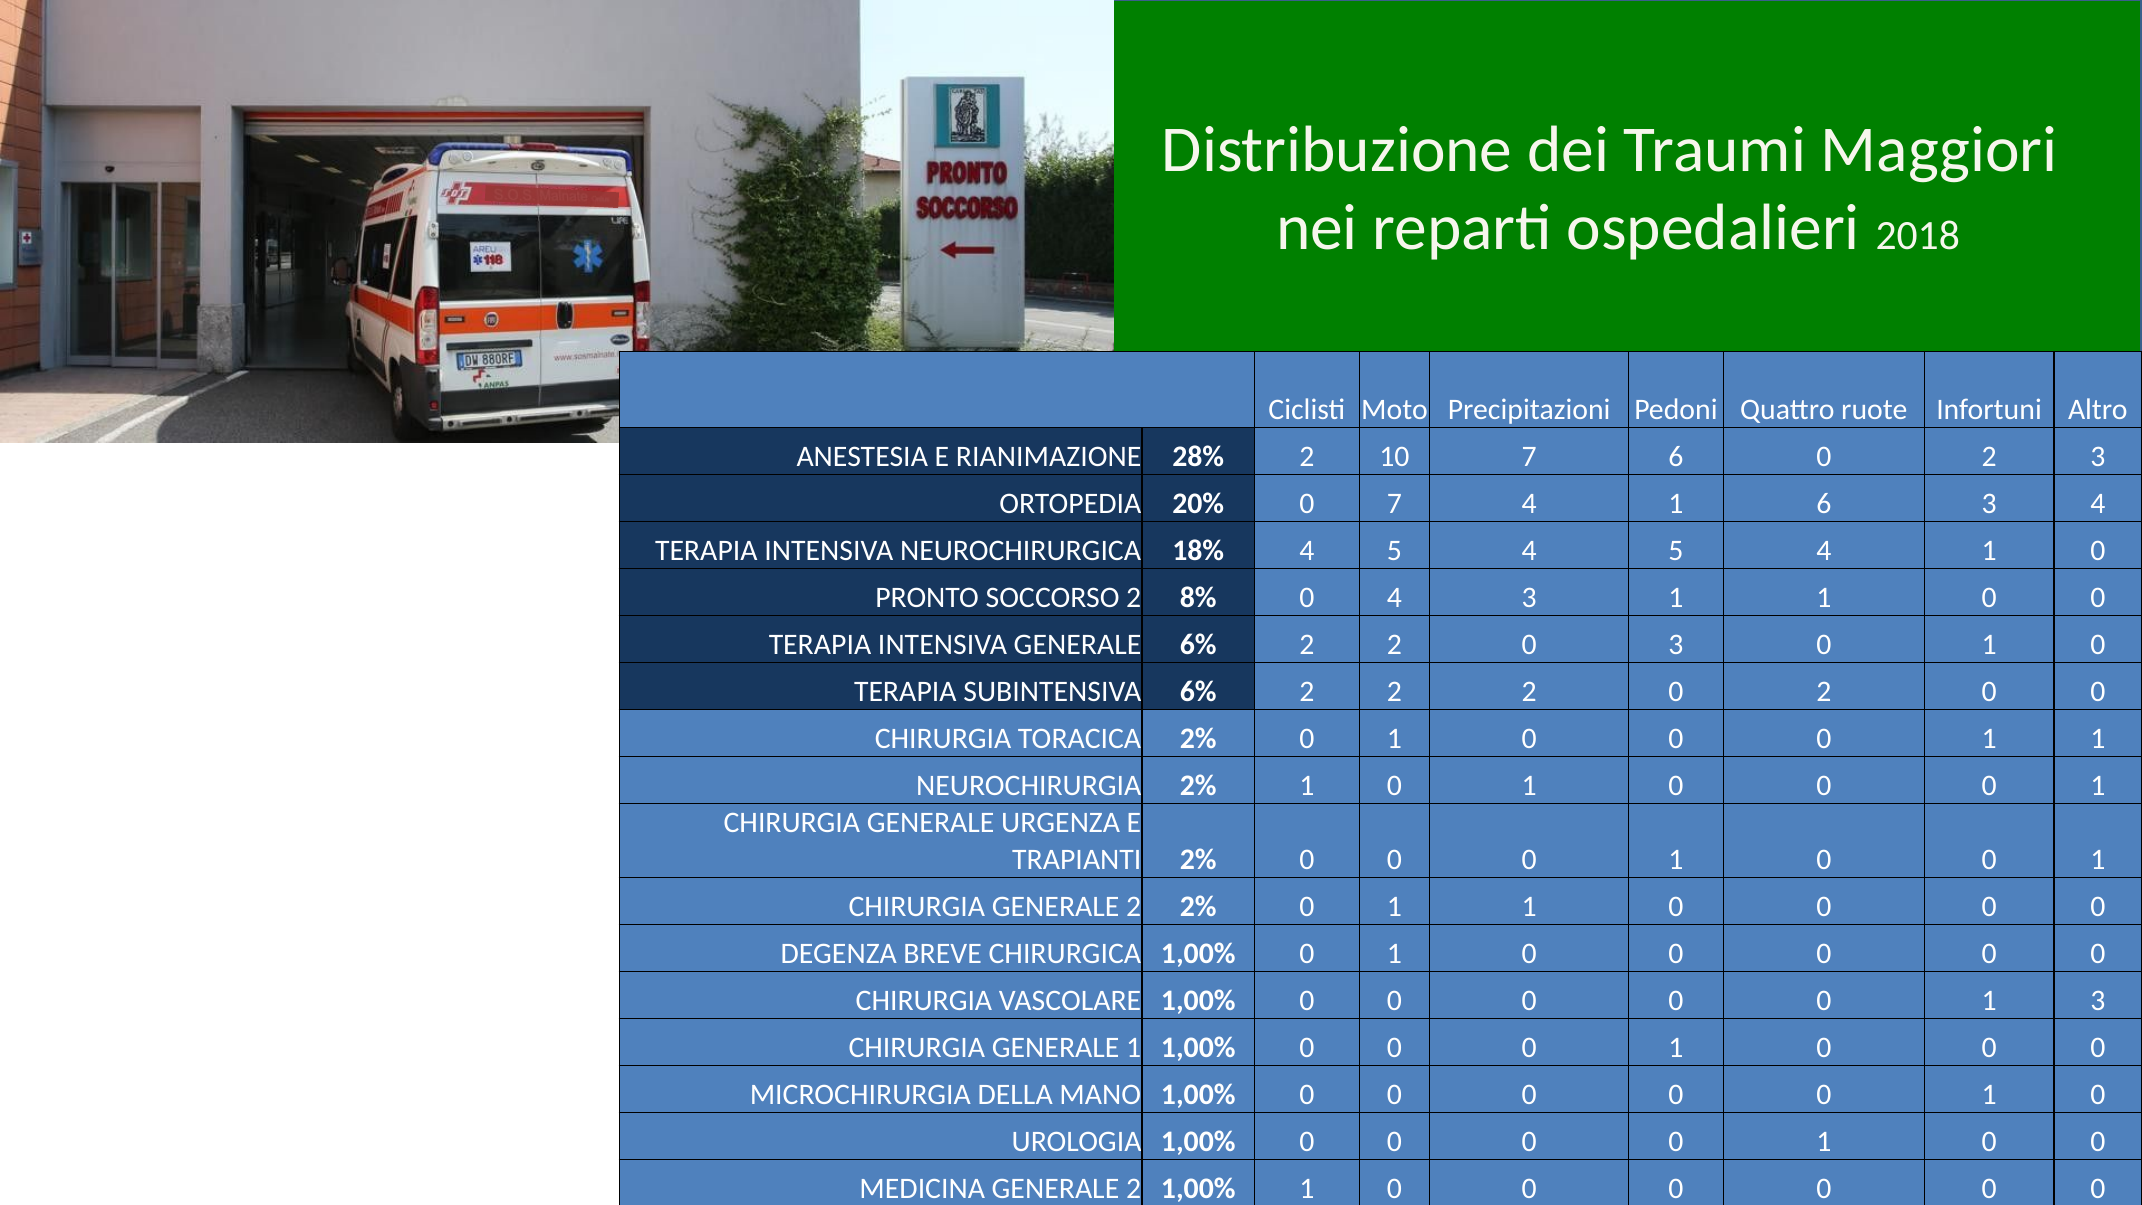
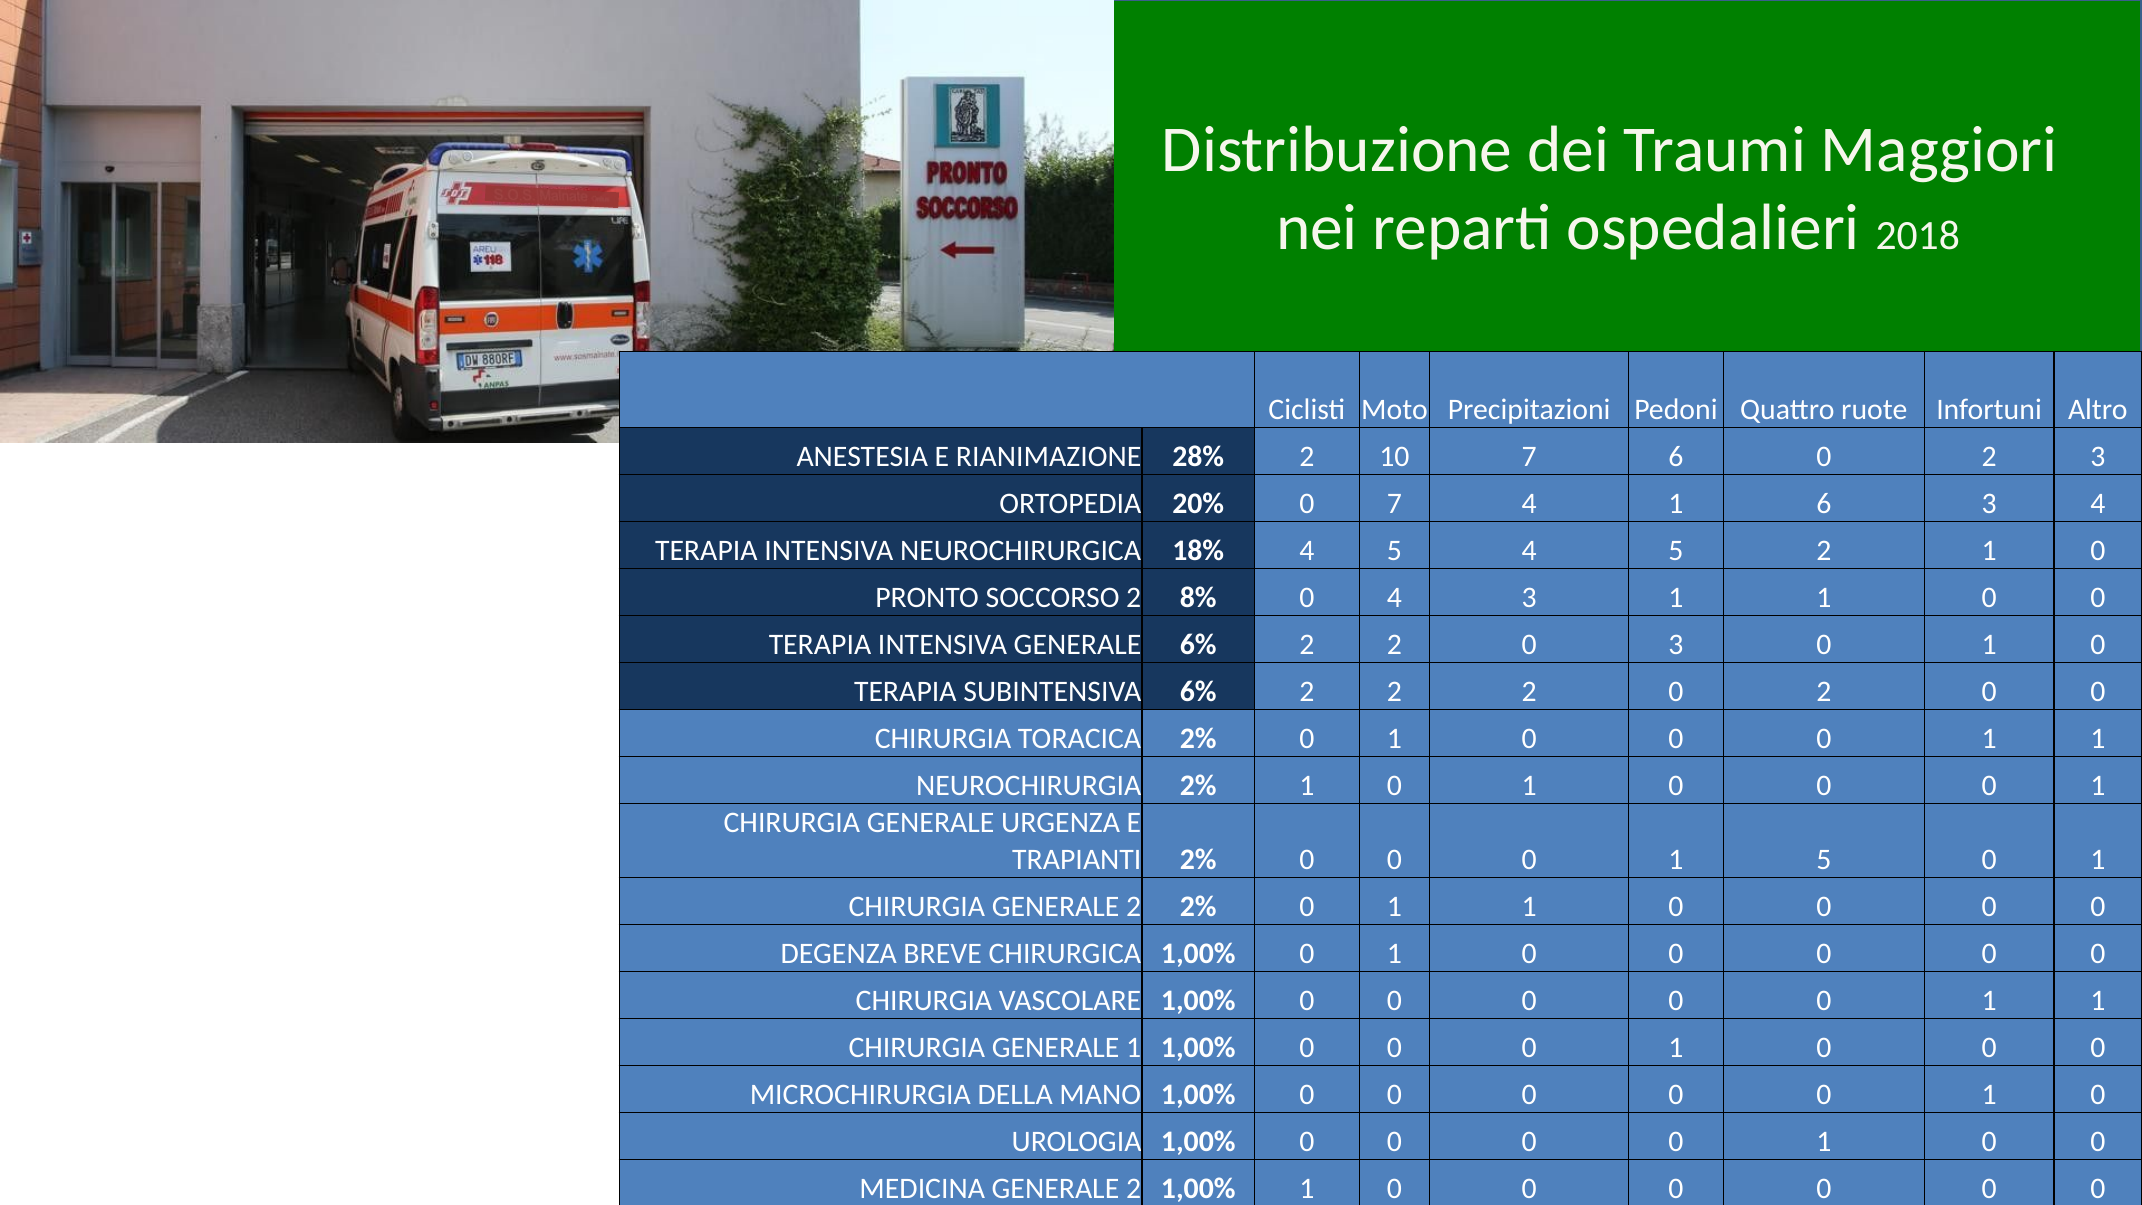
5 4 5 4: 4 -> 2 (1824, 551)
0: 0 -> 5 (1824, 859)
3: 3 -> 1 (2098, 1000)
